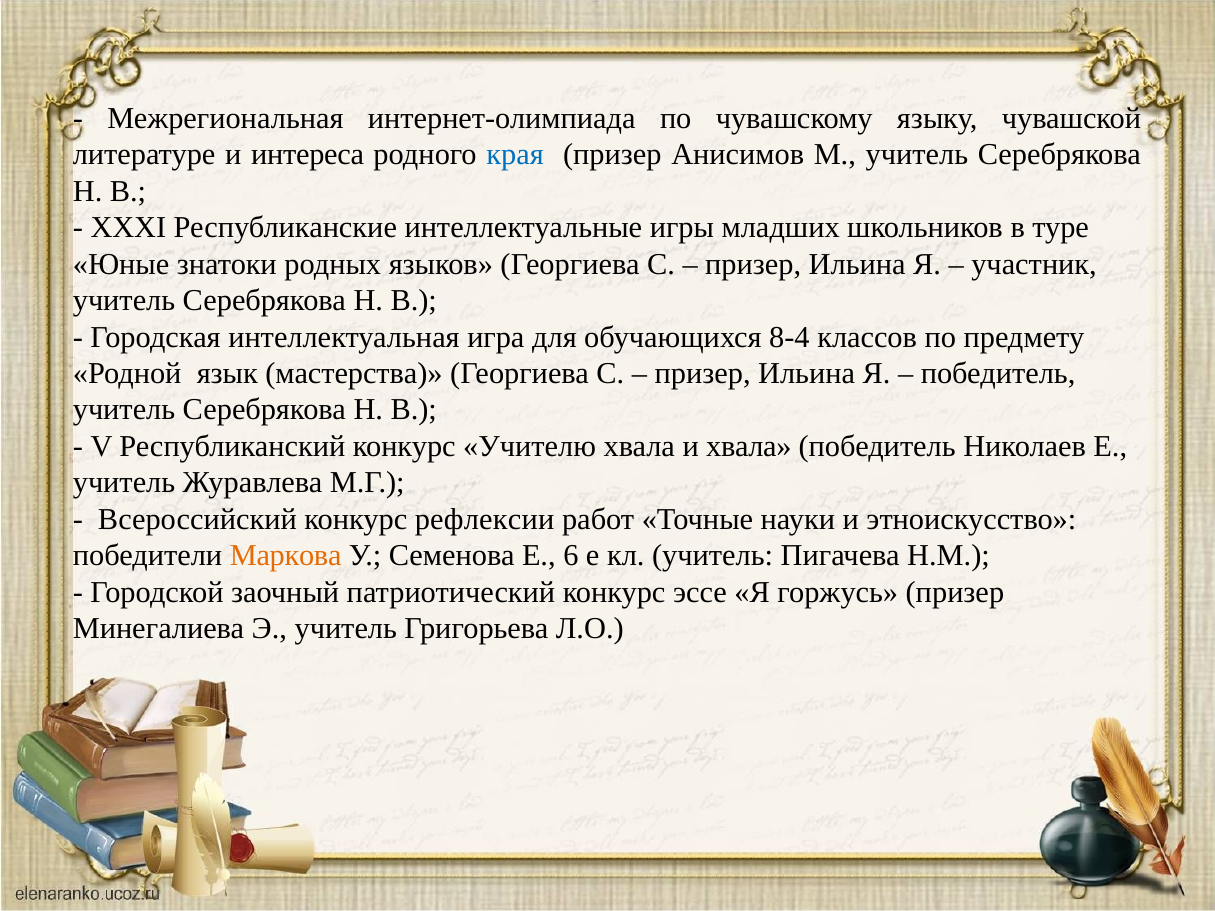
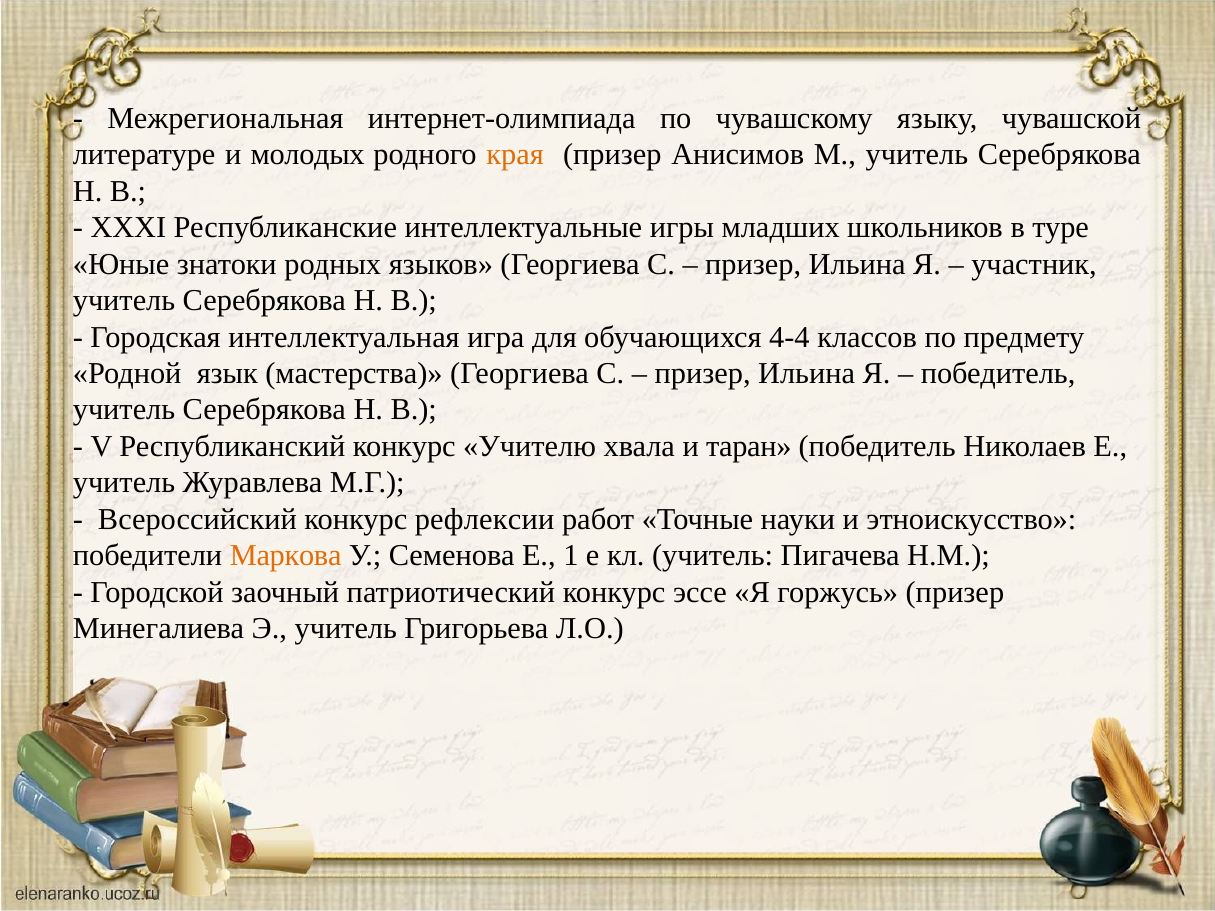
интереса: интереса -> молодых (308, 155)
края colour: blue -> orange (515, 155)
8-4: 8-4 -> 4-4 (789, 337)
и хвала: хвала -> таран (749, 447)
6: 6 -> 1 (571, 556)
